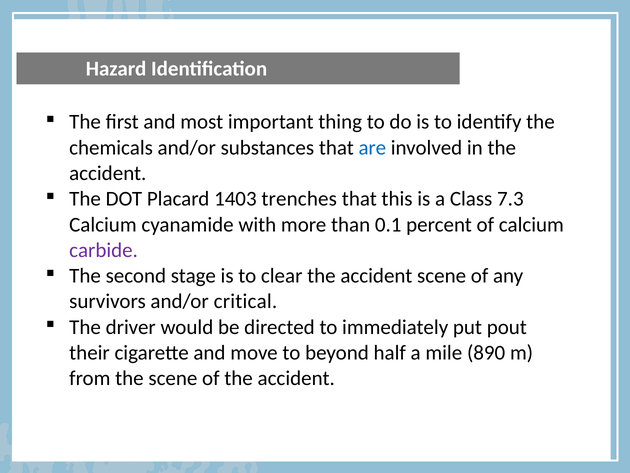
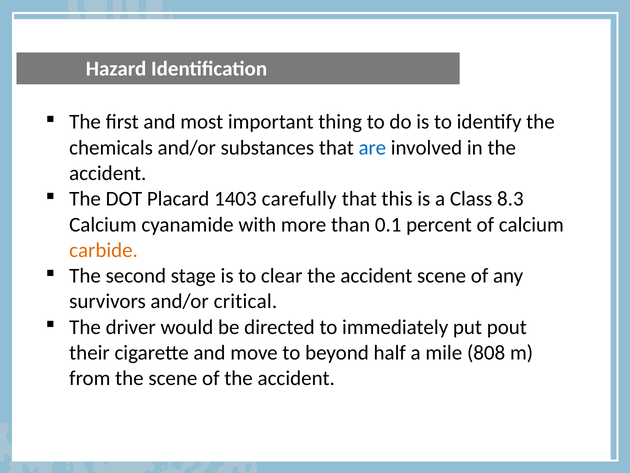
trenches: trenches -> carefully (299, 199)
7.3: 7.3 -> 8.3 (510, 199)
carbide colour: purple -> orange (104, 250)
890: 890 -> 808 (486, 352)
